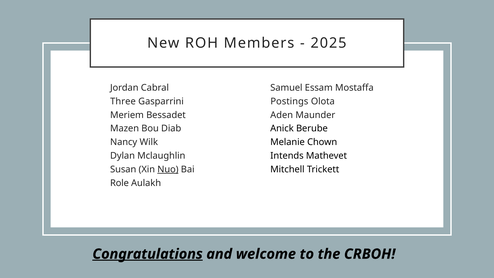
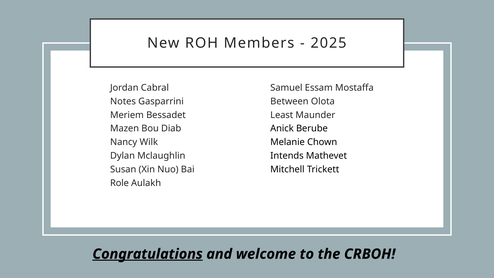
Postings: Postings -> Between (289, 101)
Three: Three -> Notes (123, 101)
Aden: Aden -> Least (282, 115)
Nuo underline: present -> none (168, 169)
